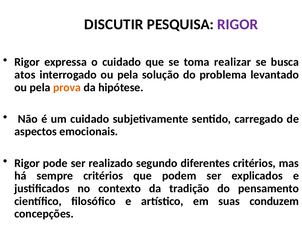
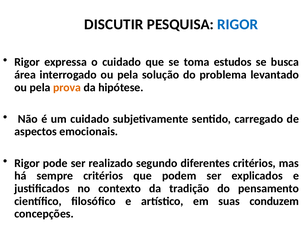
RIGOR colour: purple -> blue (238, 24)
realizar: realizar -> estudos (233, 62)
atos: atos -> área (25, 75)
